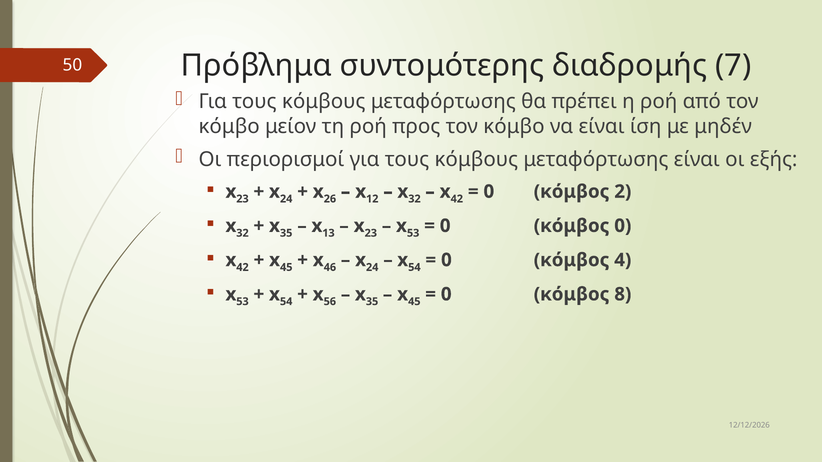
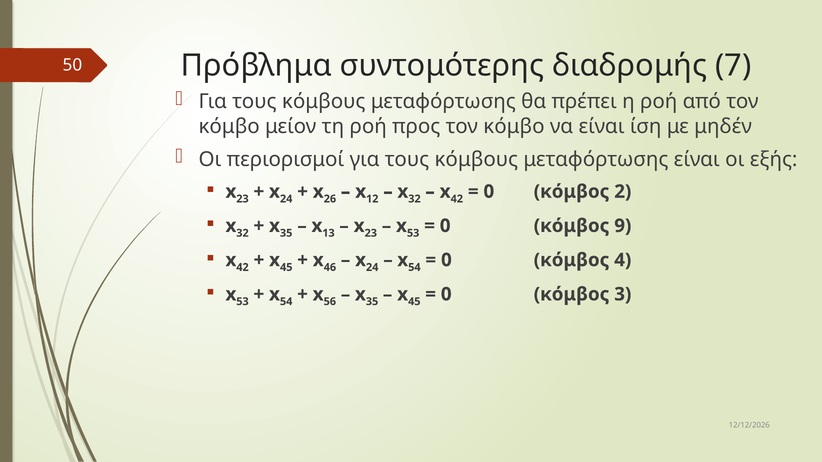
κόμβος 0: 0 -> 9 (623, 226)
8: 8 -> 3 (623, 294)
